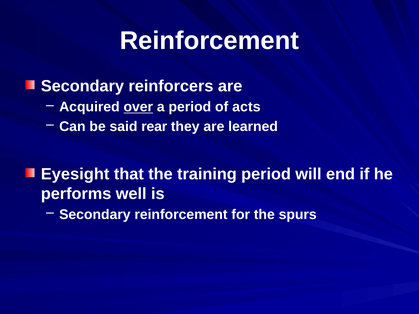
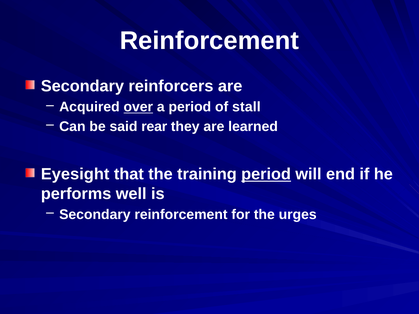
acts: acts -> stall (246, 107)
period underline: none -> present (266, 174)
spurs: spurs -> urges (298, 215)
